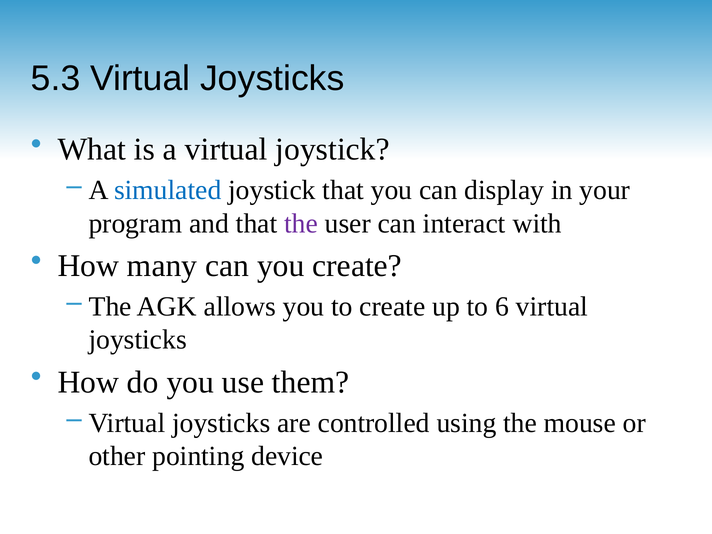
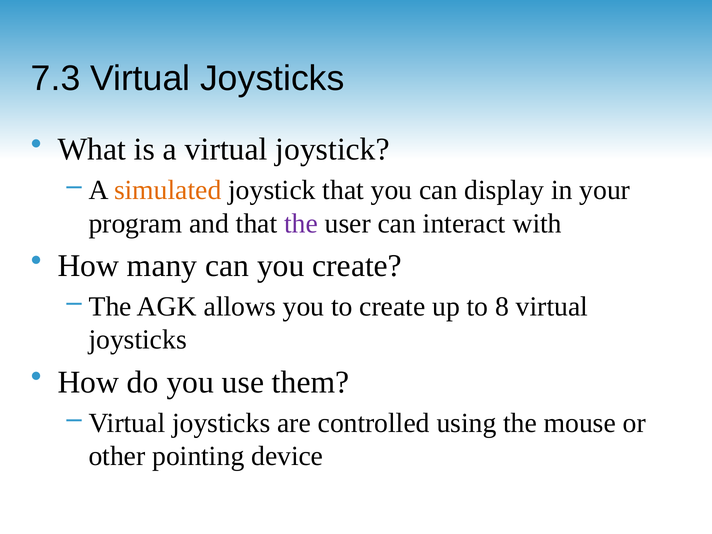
5.3: 5.3 -> 7.3 (56, 78)
simulated colour: blue -> orange (168, 190)
6: 6 -> 8 (502, 307)
